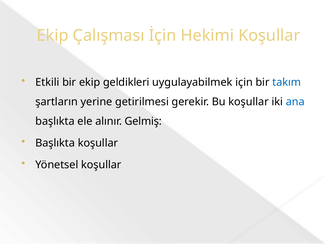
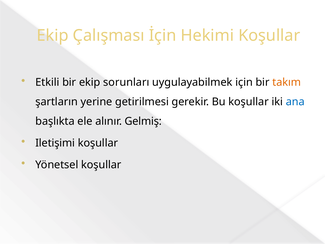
geldikleri: geldikleri -> sorunları (126, 82)
takım colour: blue -> orange (287, 82)
Başlıkta: Başlıkta -> Iletişimi (55, 143)
